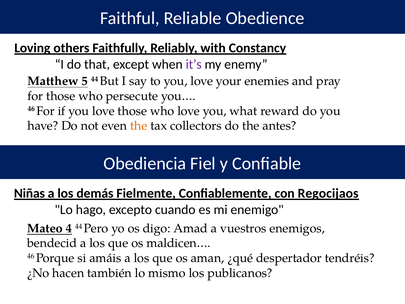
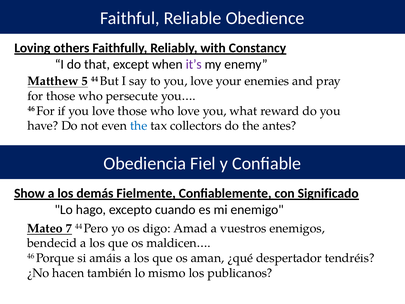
the colour: orange -> blue (139, 126)
Niñas: Niñas -> Show (29, 193)
Regocijaos: Regocijaos -> Significado (328, 193)
4: 4 -> 7 (69, 228)
